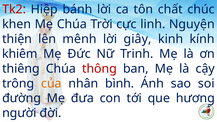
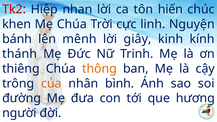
bánh: bánh -> nhan (77, 9)
chất: chất -> hiến (170, 9)
thiện: thiện -> bánh (17, 39)
khiêm: khiêm -> thánh (20, 54)
thông colour: red -> orange (99, 69)
